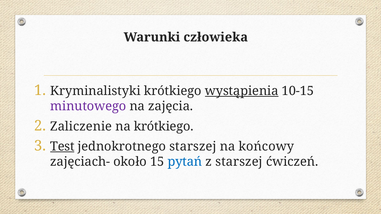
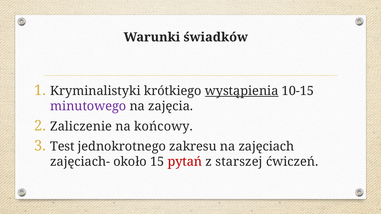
człowieka: człowieka -> świadków (216, 37)
na krótkiego: krótkiego -> końcowy (163, 127)
Test underline: present -> none (62, 147)
jednokrotnego starszej: starszej -> zakresu (193, 147)
końcowy: końcowy -> zajęciach (266, 147)
pytań colour: blue -> red (185, 162)
